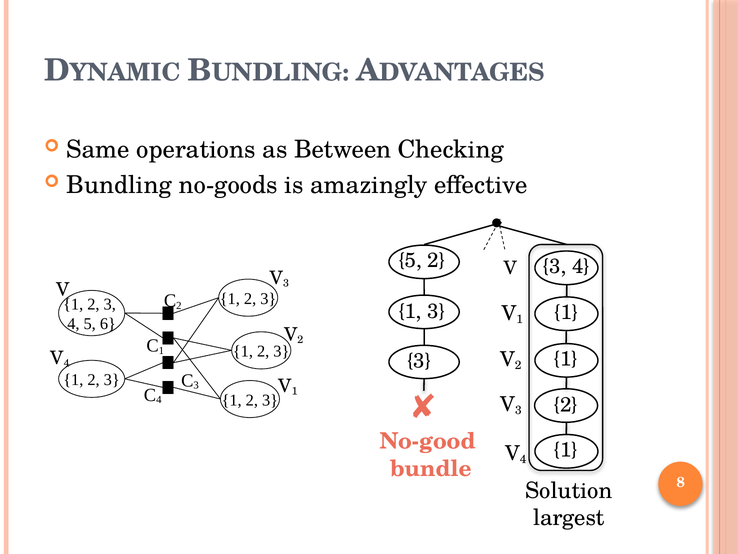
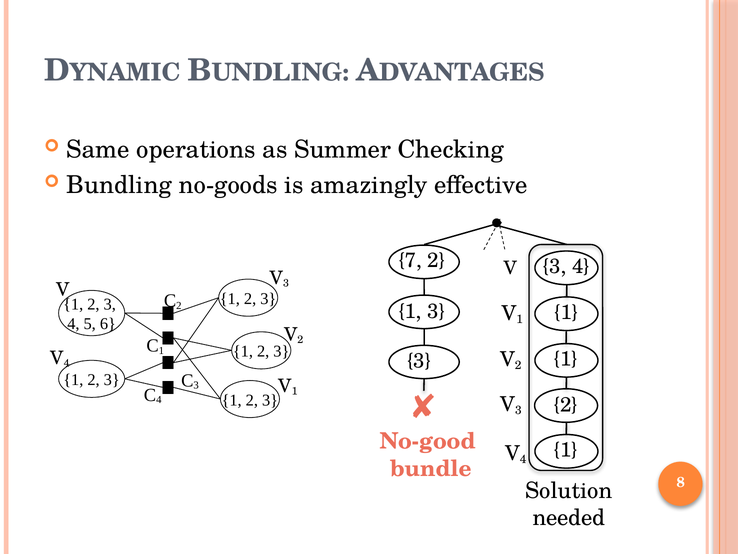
Between: Between -> Summer (343, 149)
5: 5 -> 7 (410, 260)
largest: largest -> needed (569, 517)
